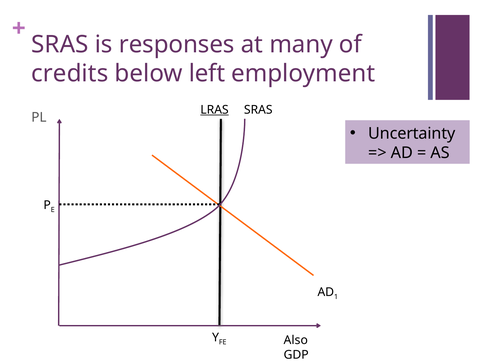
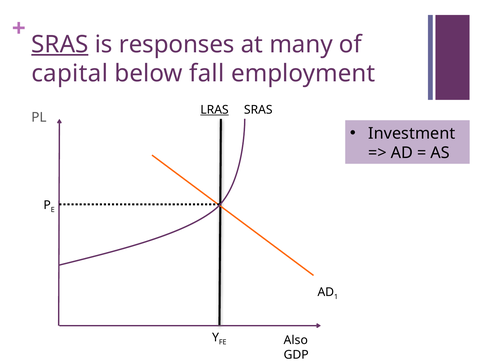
SRAS underline: none -> present (60, 44)
credits: credits -> capital (70, 73)
left: left -> fall (207, 73)
Uncertainty: Uncertainty -> Investment (412, 133)
